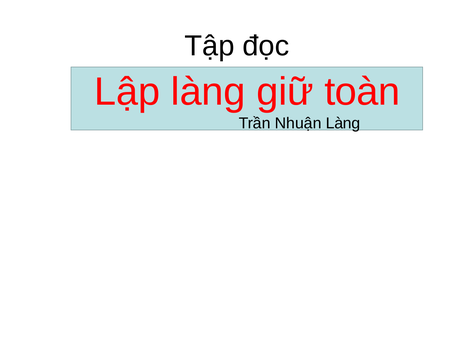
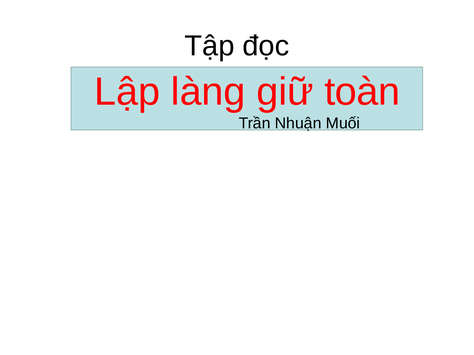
Nhuận Làng: Làng -> Muối (343, 124)
